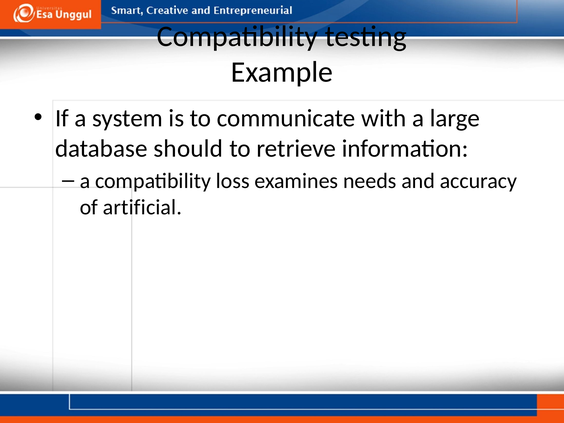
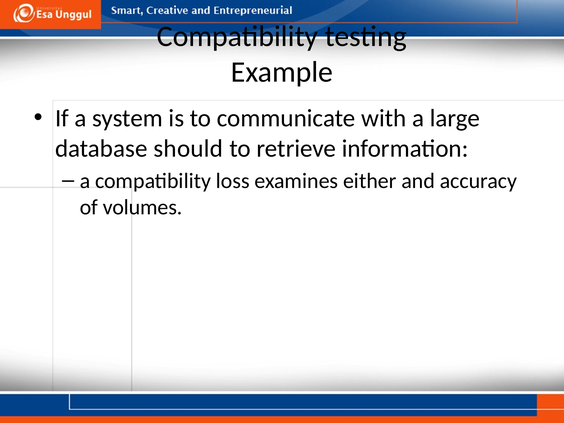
needs: needs -> either (370, 181)
artificial: artificial -> volumes (143, 207)
